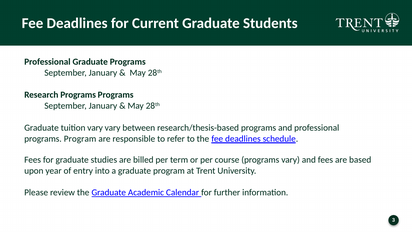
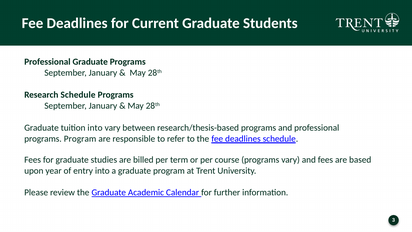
Research Programs: Programs -> Schedule (78, 95)
tuition vary: vary -> into (95, 128)
